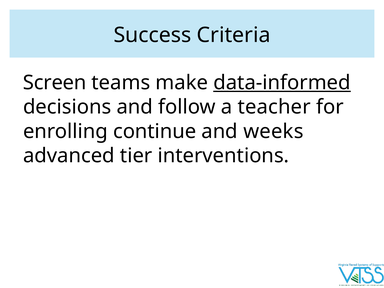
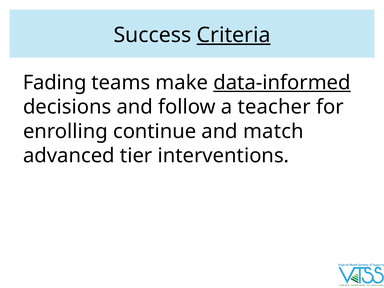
Criteria underline: none -> present (234, 35)
Screen: Screen -> Fading (55, 83)
weeks: weeks -> match (273, 131)
